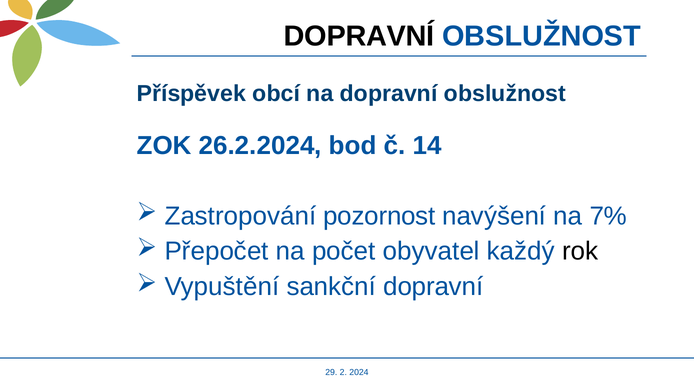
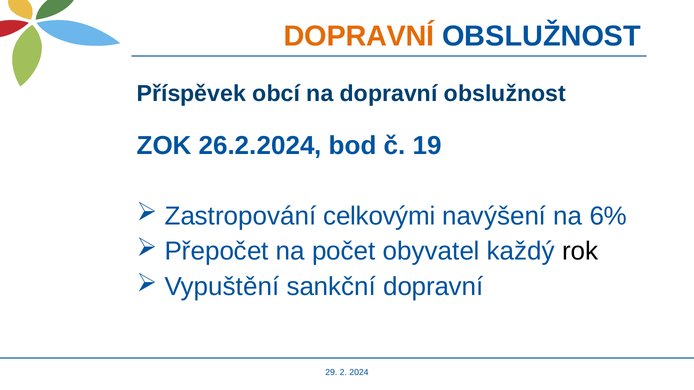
DOPRAVNÍ colour: black -> orange (359, 36)
14: 14 -> 19 (427, 146)
pozornost: pozornost -> celkovými (379, 216)
7%: 7% -> 6% (608, 216)
